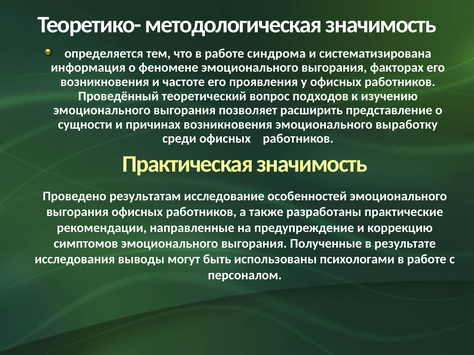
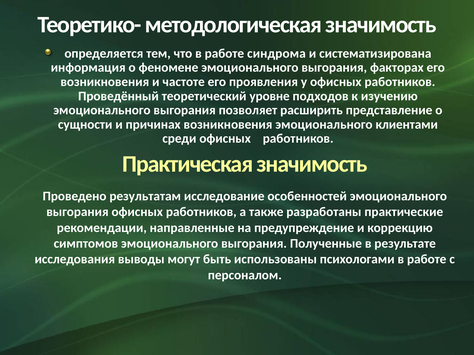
вопрос: вопрос -> уровне (270, 96)
выработку: выработку -> клиентами (407, 125)
